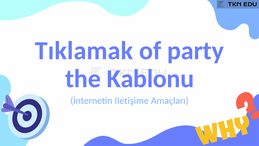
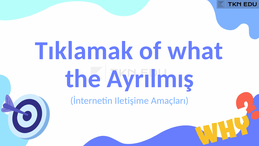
party: party -> what (195, 51)
Kablonu: Kablonu -> Ayrılmış (150, 79)
